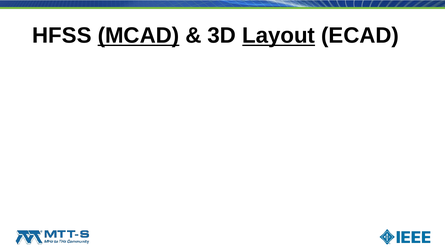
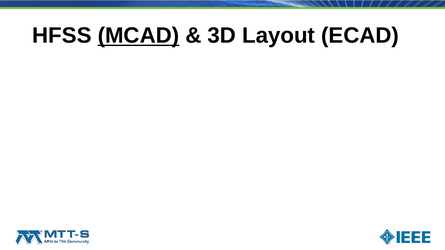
Layout underline: present -> none (279, 36)
